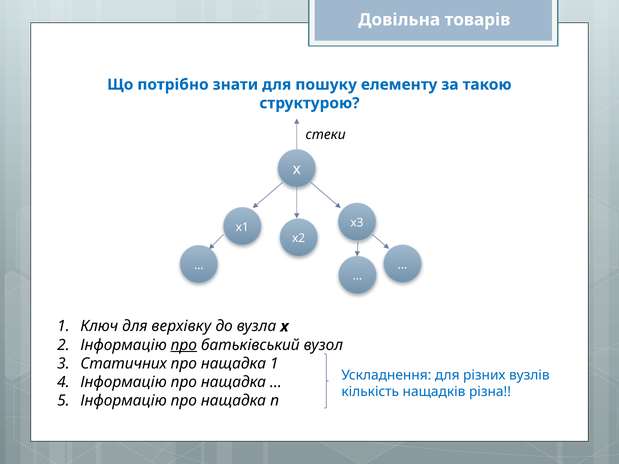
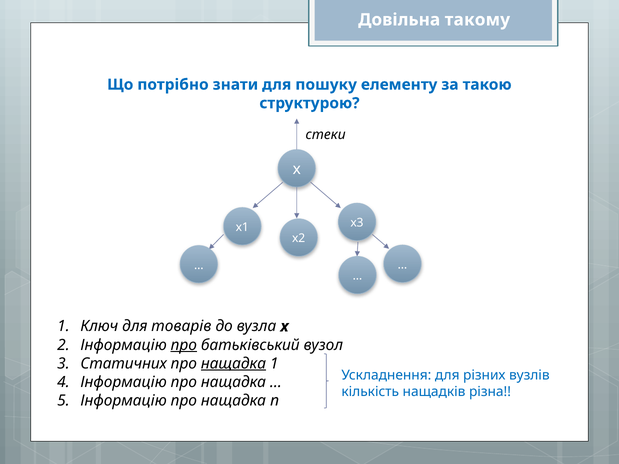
товарів: товарів -> такому (477, 20)
верхівку: верхівку -> товарів (181, 327)
нащадка underline: none -> present (233, 364)
